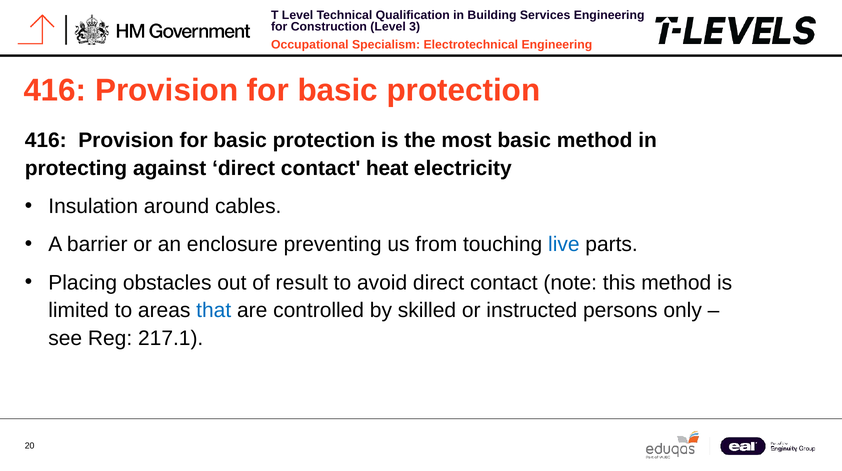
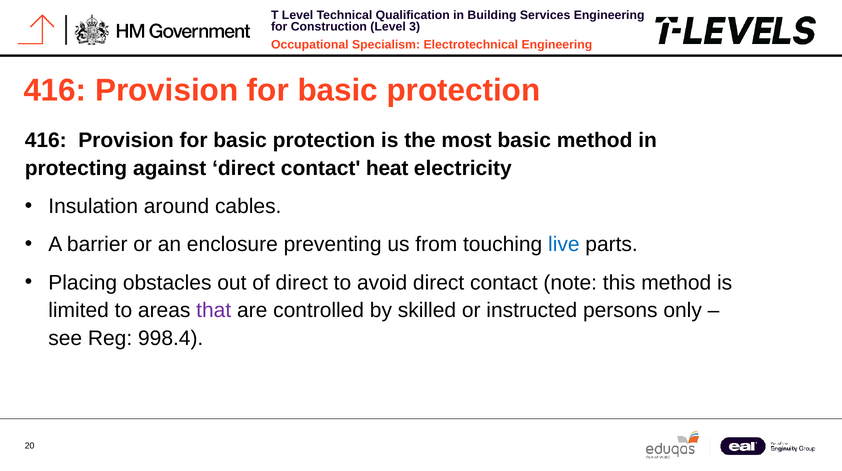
of result: result -> direct (302, 282)
that colour: blue -> purple (214, 310)
217.1: 217.1 -> 998.4 (171, 338)
